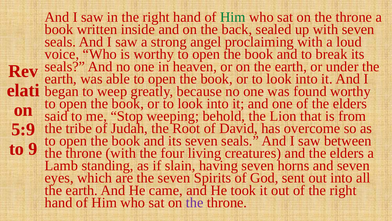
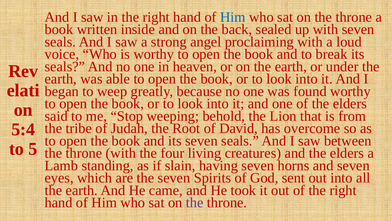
Him colour: green -> blue (233, 17)
5:9: 5:9 -> 5:4 (23, 129)
9: 9 -> 5 (33, 149)
